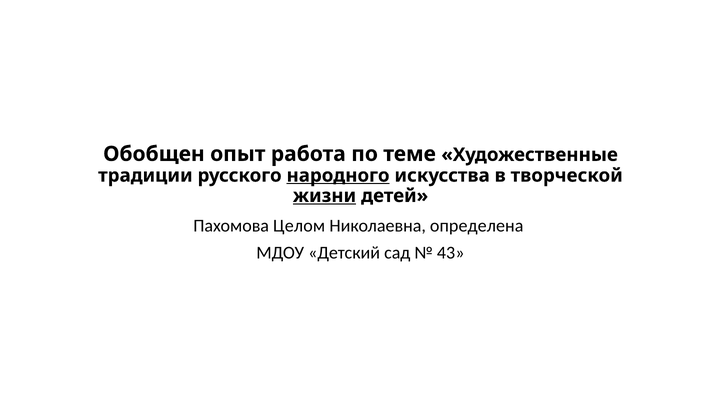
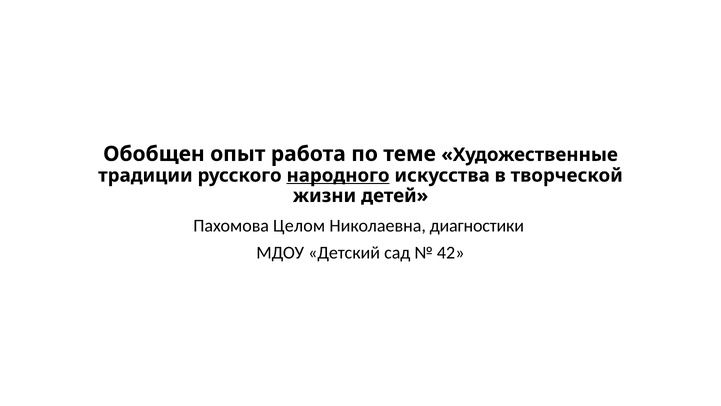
жизни underline: present -> none (325, 196)
определена: определена -> диагностики (477, 225)
43: 43 -> 42 (451, 252)
